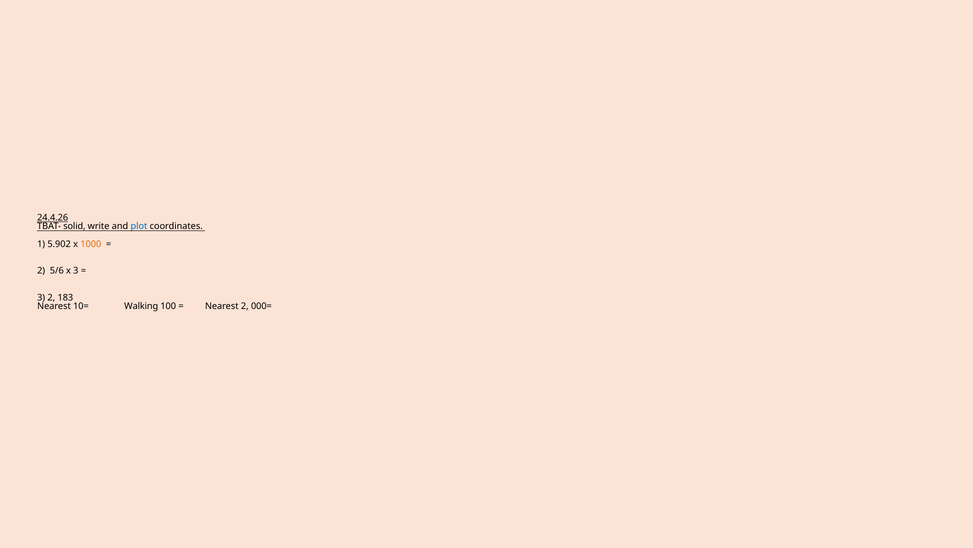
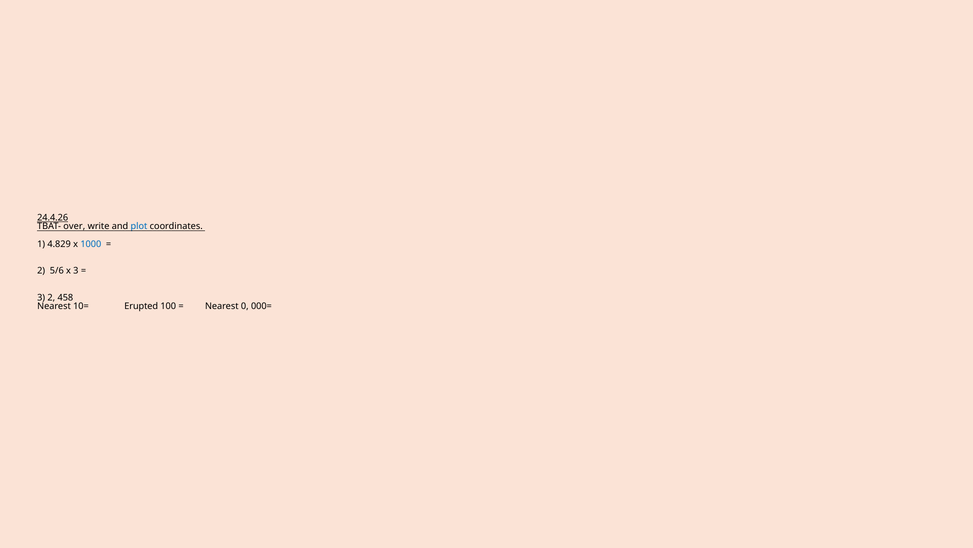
solid: solid -> over (74, 226)
5.902: 5.902 -> 4.829 (59, 244)
1000 colour: orange -> blue (91, 244)
183: 183 -> 458 (65, 297)
Walking: Walking -> Erupted (141, 306)
Nearest 2: 2 -> 0 (245, 306)
